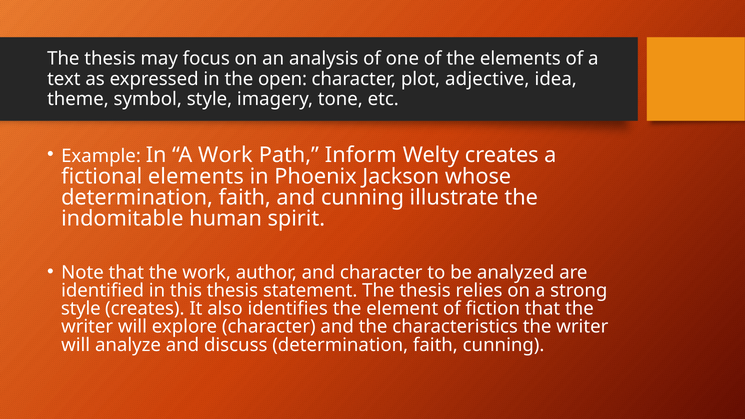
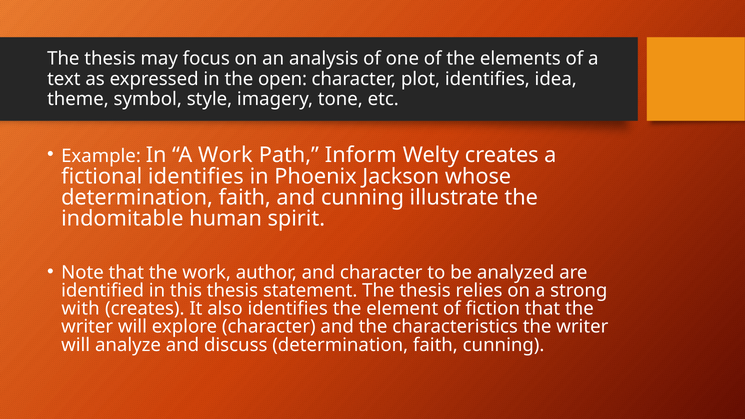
plot adjective: adjective -> identifies (487, 79)
fictional elements: elements -> identifies (196, 176)
style: style -> with (81, 309)
